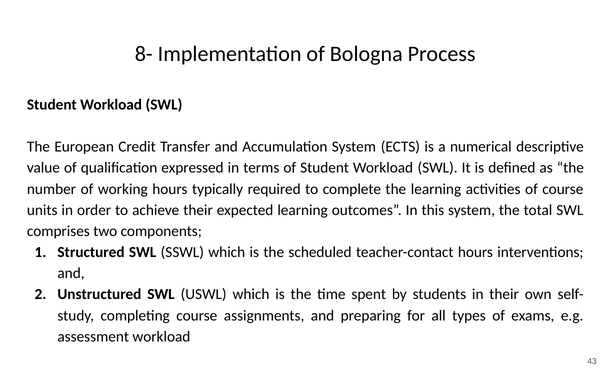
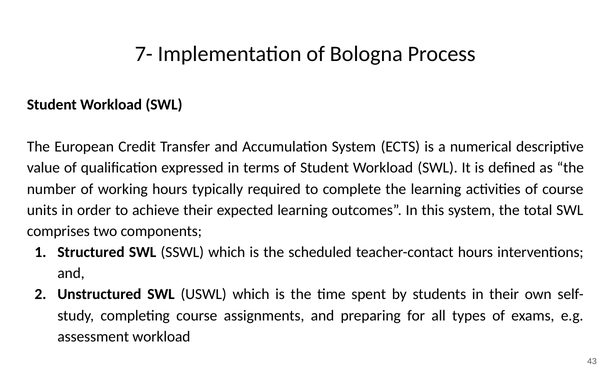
8-: 8- -> 7- (144, 54)
